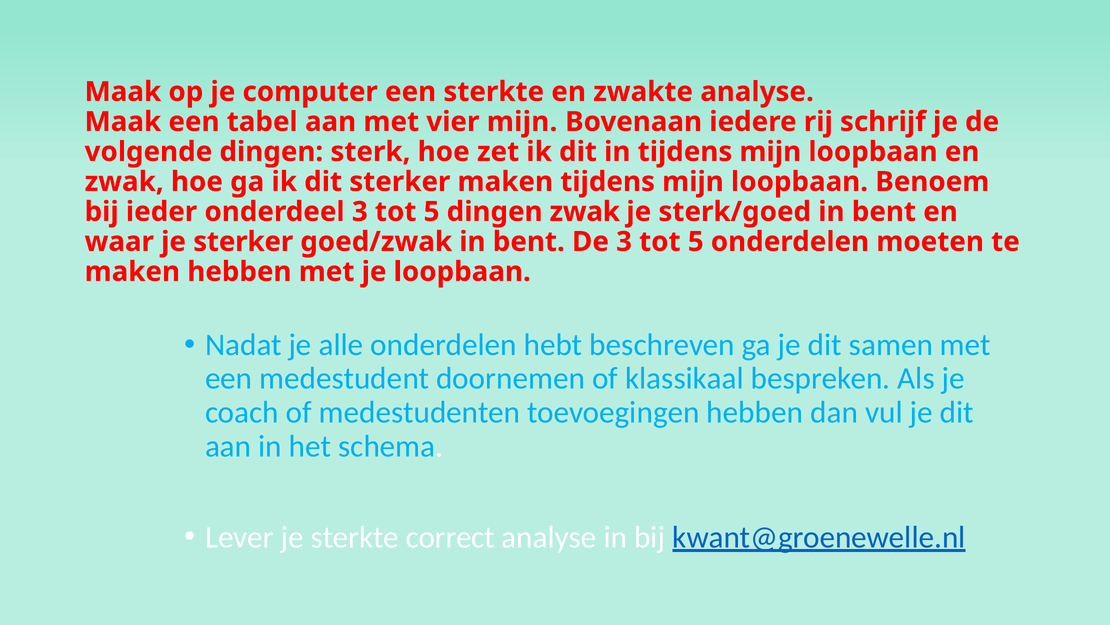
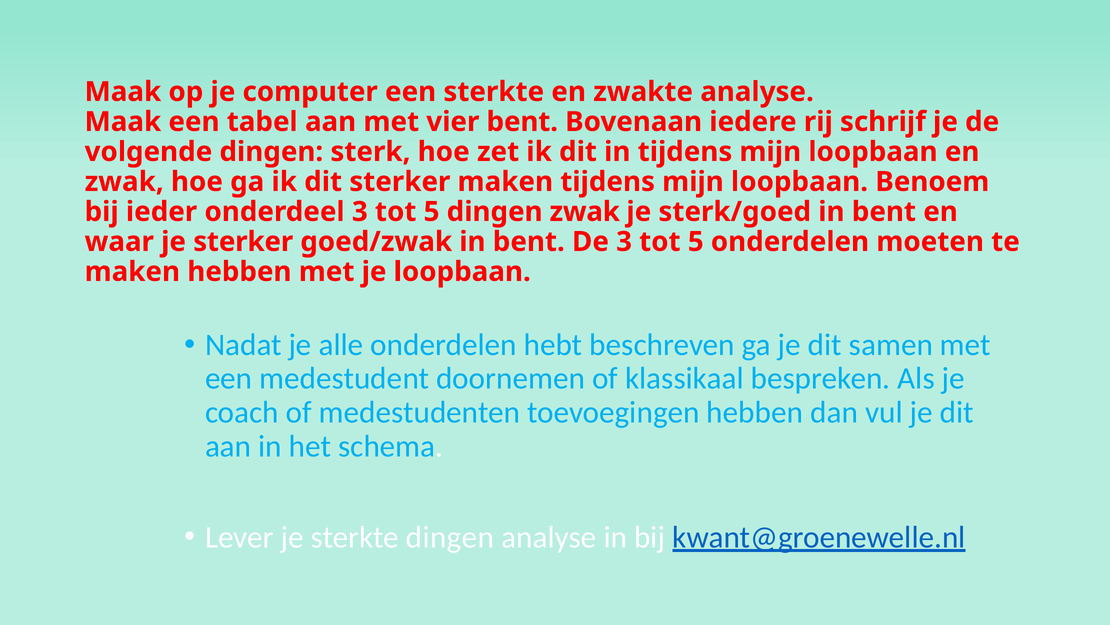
vier mijn: mijn -> bent (522, 122)
sterkte correct: correct -> dingen (450, 537)
